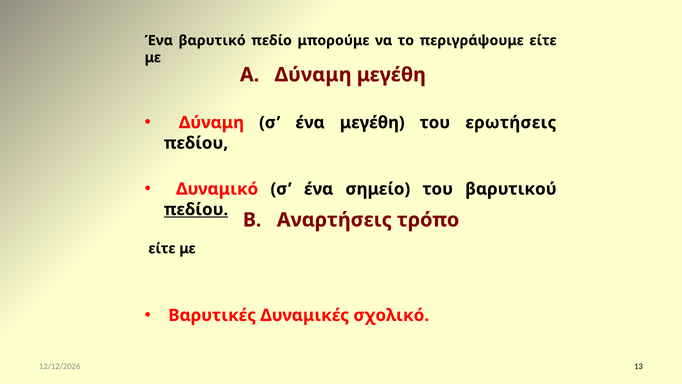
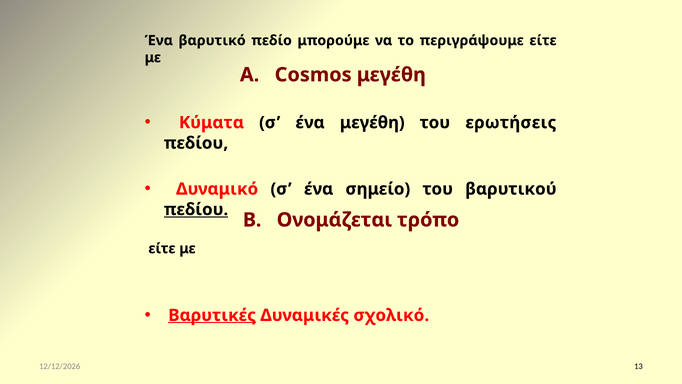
Α Δύναμη: Δύναμη -> Cosmos (313, 75)
Δύναμη: Δύναμη -> Κύματα (211, 122)
Αναρτήσεις: Αναρτήσεις -> Ονομάζεται (334, 220)
Βαρυτικές underline: none -> present (212, 315)
